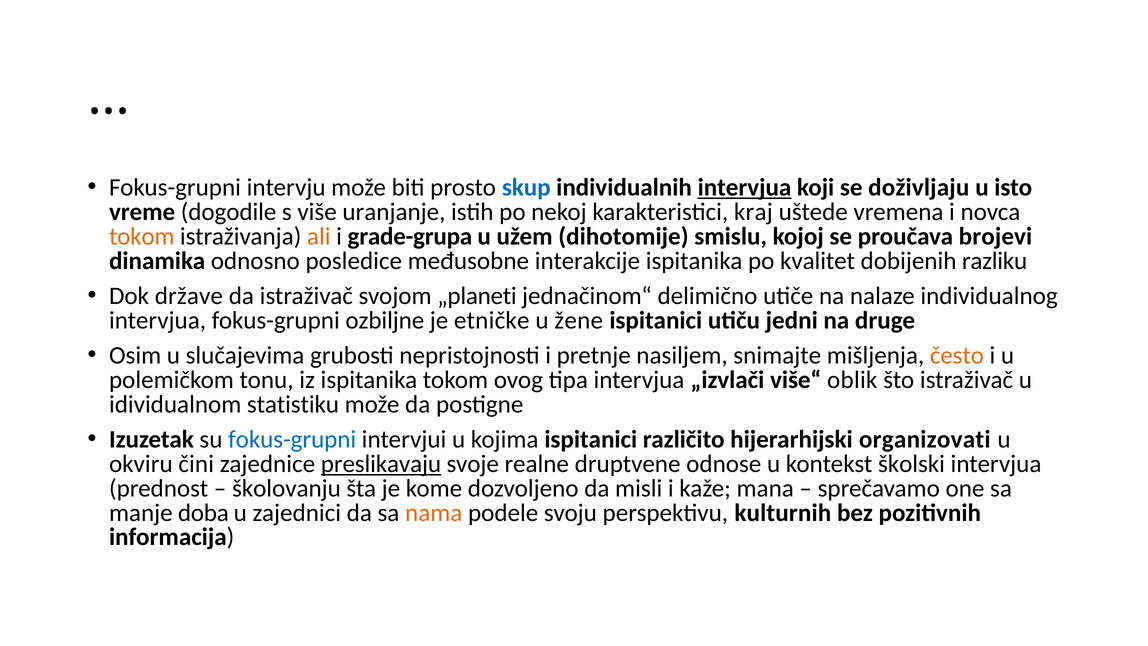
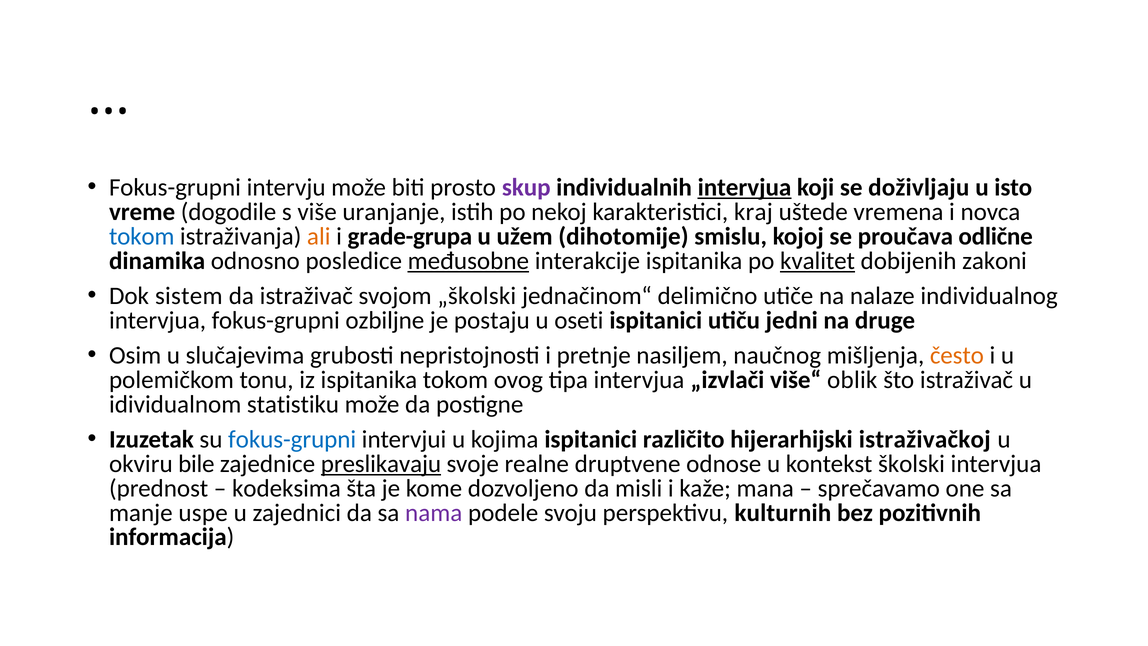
skup colour: blue -> purple (526, 187)
tokom colour: orange -> blue (142, 236)
brojevi: brojevi -> odlične (996, 236)
međusobne underline: none -> present (468, 261)
kvalitet underline: none -> present (818, 261)
razliku: razliku -> zakoni (995, 261)
države: države -> sistem (189, 296)
„planeti: „planeti -> „školski (477, 296)
etničke: etničke -> postaju (492, 320)
žene: žene -> oseti (579, 320)
snimajte: snimajte -> naučnog (777, 355)
organizovati: organizovati -> istraživačkoj (925, 439)
čini: čini -> bile (196, 464)
školovanju: školovanju -> kodeksima (286, 488)
doba: doba -> uspe (203, 513)
nama colour: orange -> purple (434, 513)
